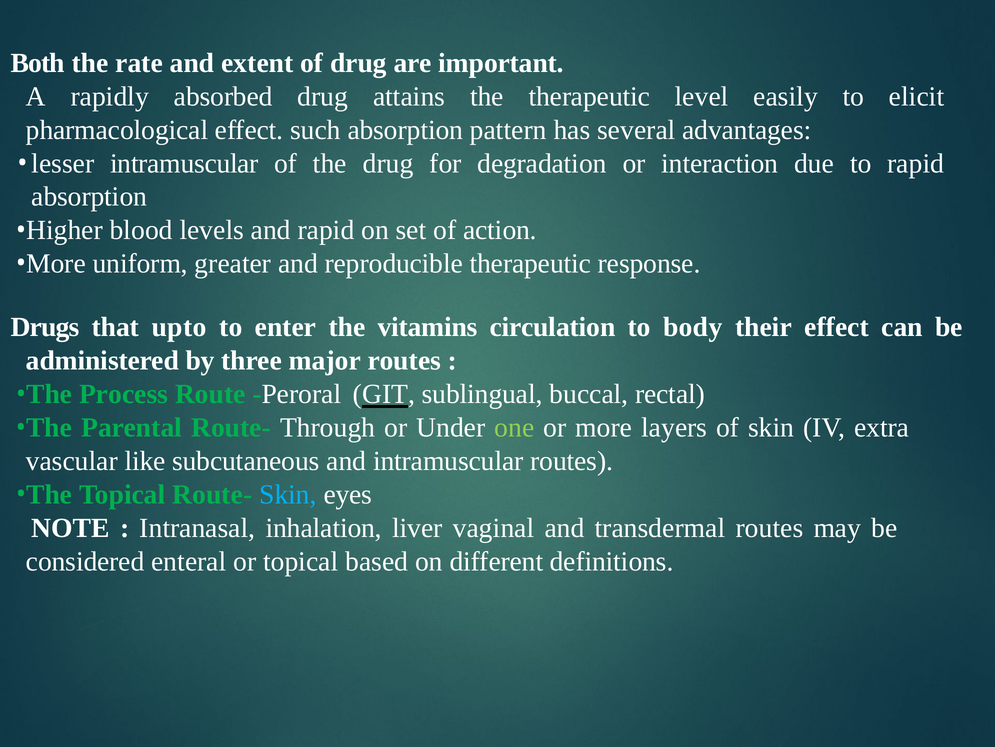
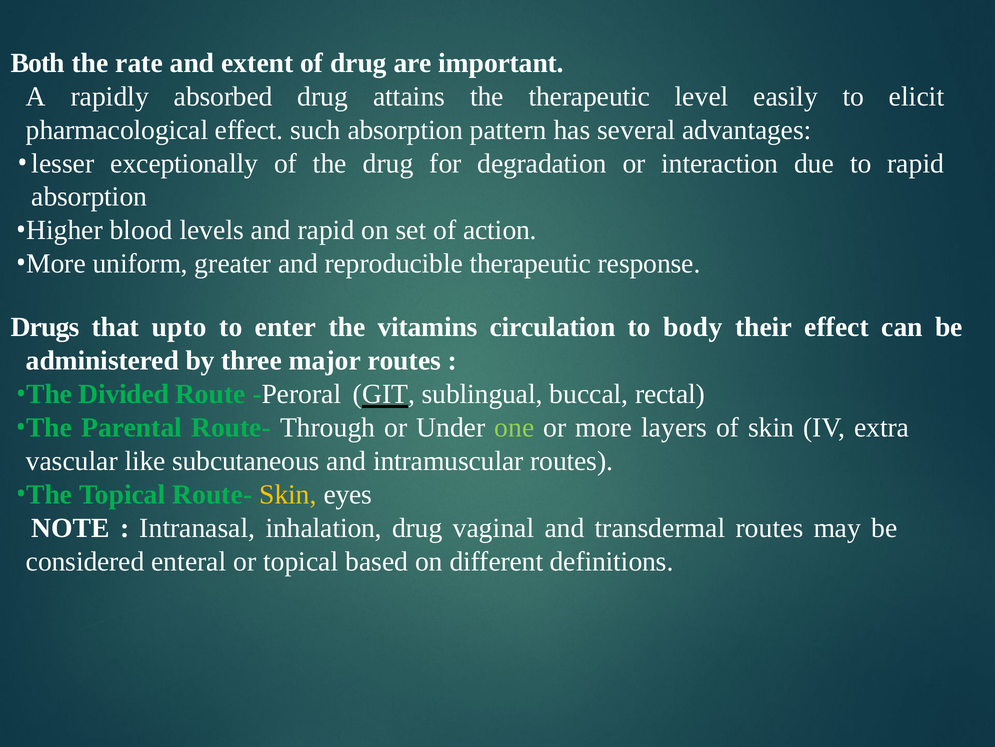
lesser intramuscular: intramuscular -> exceptionally (184, 163)
Process: Process -> Divided (124, 394)
Skin colour: light blue -> yellow (288, 494)
inhalation liver: liver -> drug (417, 528)
